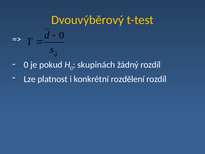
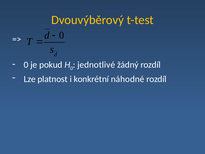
skupinách: skupinách -> jednotlivé (96, 65)
rozdělení: rozdělení -> náhodné (128, 79)
